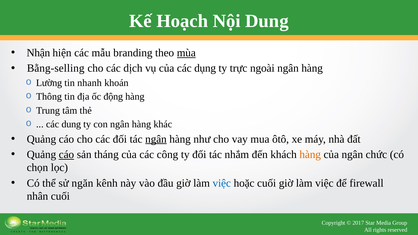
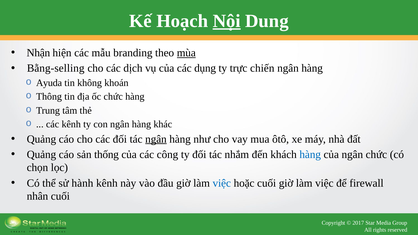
Nội underline: none -> present (227, 21)
ngoài: ngoài -> chiến (262, 68)
Lường: Lường -> Ayuda (49, 83)
nhanh: nhanh -> không (90, 83)
ốc động: động -> chức (113, 97)
các dung: dung -> kênh (71, 124)
cáo underline: present -> none (66, 155)
tháng: tháng -> thống (107, 155)
hàng colour: orange -> blue (310, 155)
ngăn: ngăn -> hành (82, 183)
